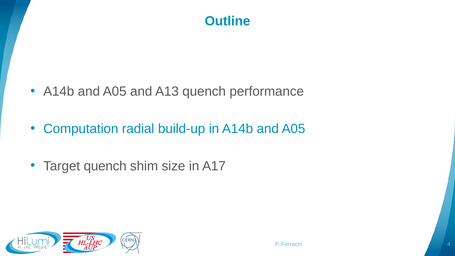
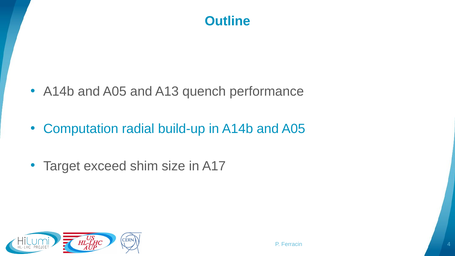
Target quench: quench -> exceed (105, 166)
